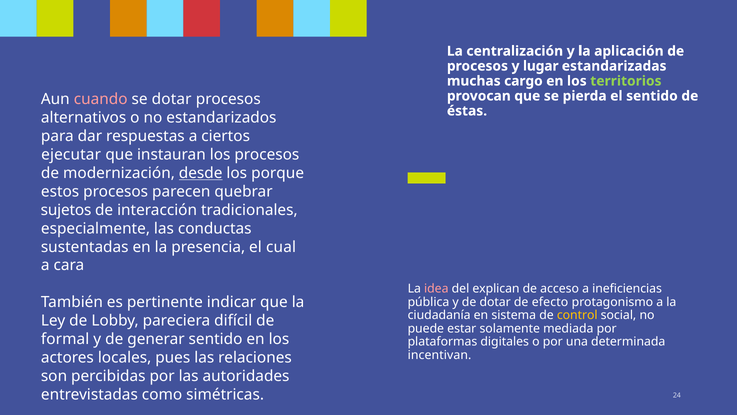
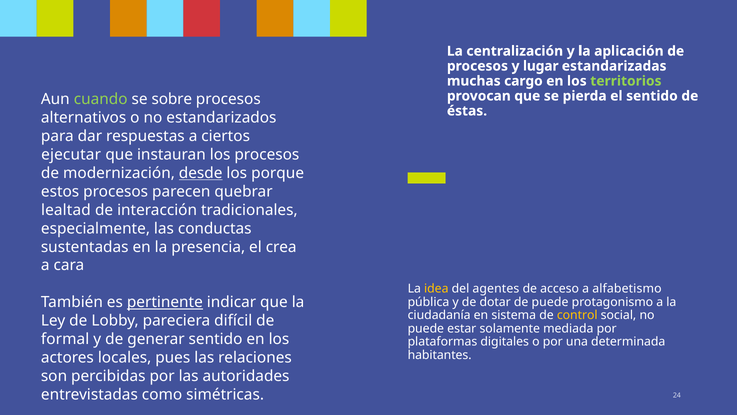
cuando colour: pink -> light green (101, 99)
se dotar: dotar -> sobre (172, 99)
sujetos: sujetos -> lealtad (66, 210)
cual: cual -> crea (281, 247)
idea colour: pink -> yellow (436, 288)
explican: explican -> agentes (496, 288)
ineficiencias: ineficiencias -> alfabetismo (627, 288)
pertinente underline: none -> present (165, 302)
de efecto: efecto -> puede (550, 302)
incentivan: incentivan -> habitantes (440, 355)
